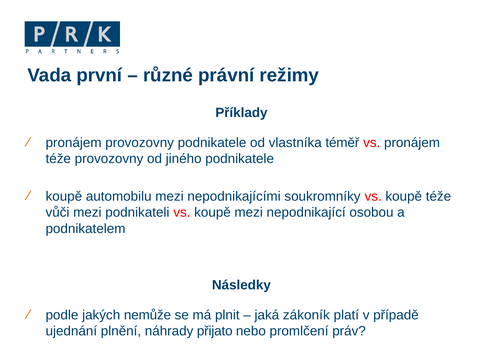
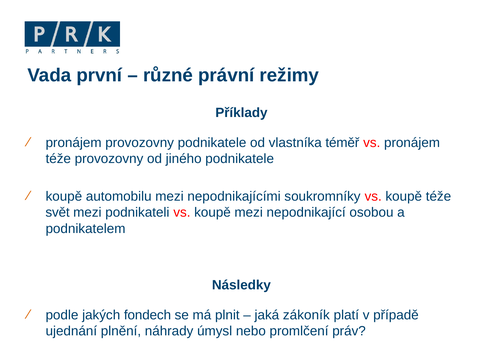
vůči: vůči -> svět (58, 213)
nemůže: nemůže -> fondech (147, 315)
přijato: přijato -> úmysl (215, 331)
